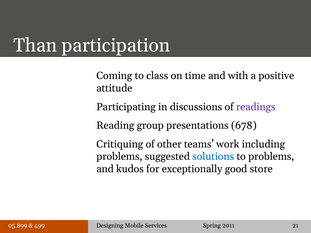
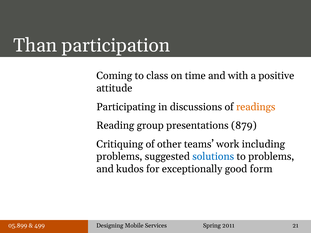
readings colour: purple -> orange (256, 107)
678: 678 -> 879 (244, 126)
store: store -> form (261, 169)
